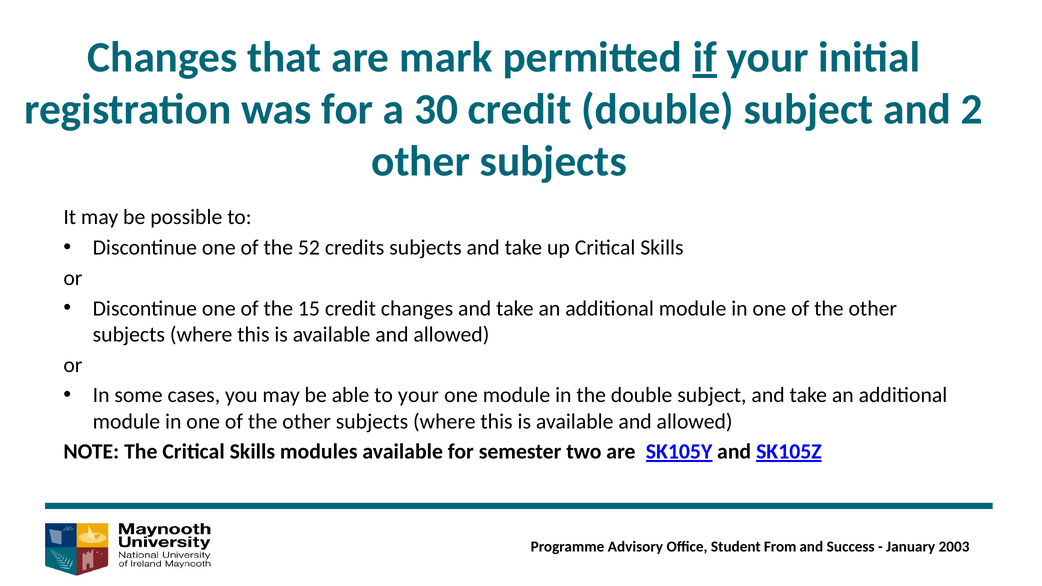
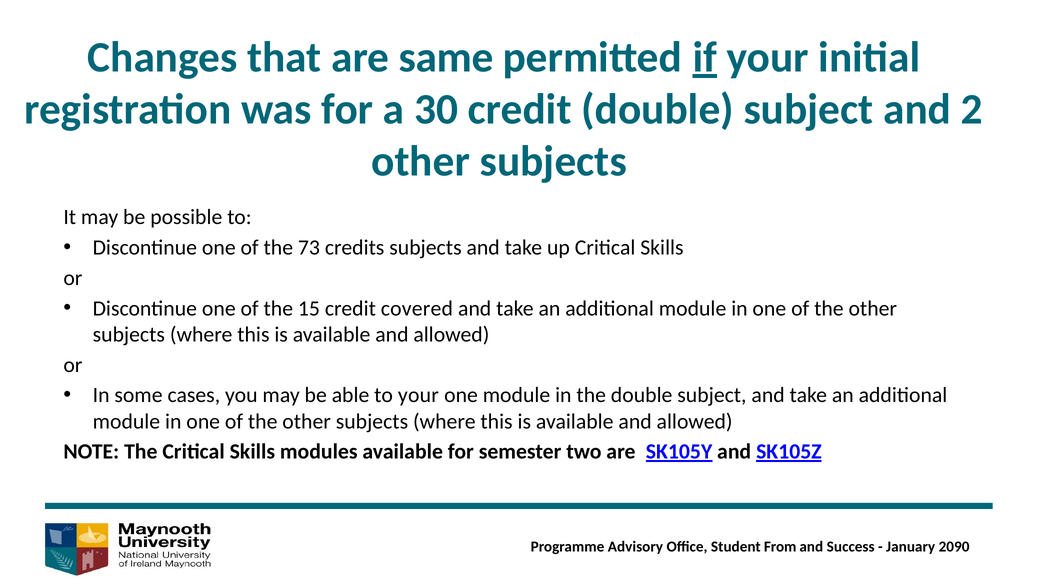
mark: mark -> same (446, 57)
52: 52 -> 73 (309, 248)
credit changes: changes -> covered (417, 309)
2003: 2003 -> 2090 (954, 547)
